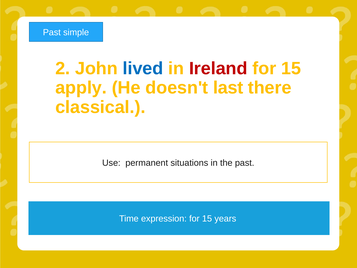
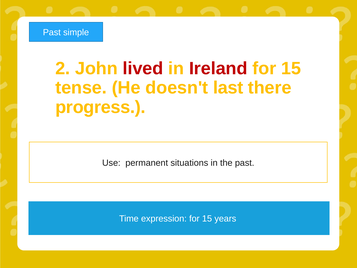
lived colour: blue -> red (143, 68)
apply: apply -> tense (81, 88)
classical: classical -> progress (100, 107)
